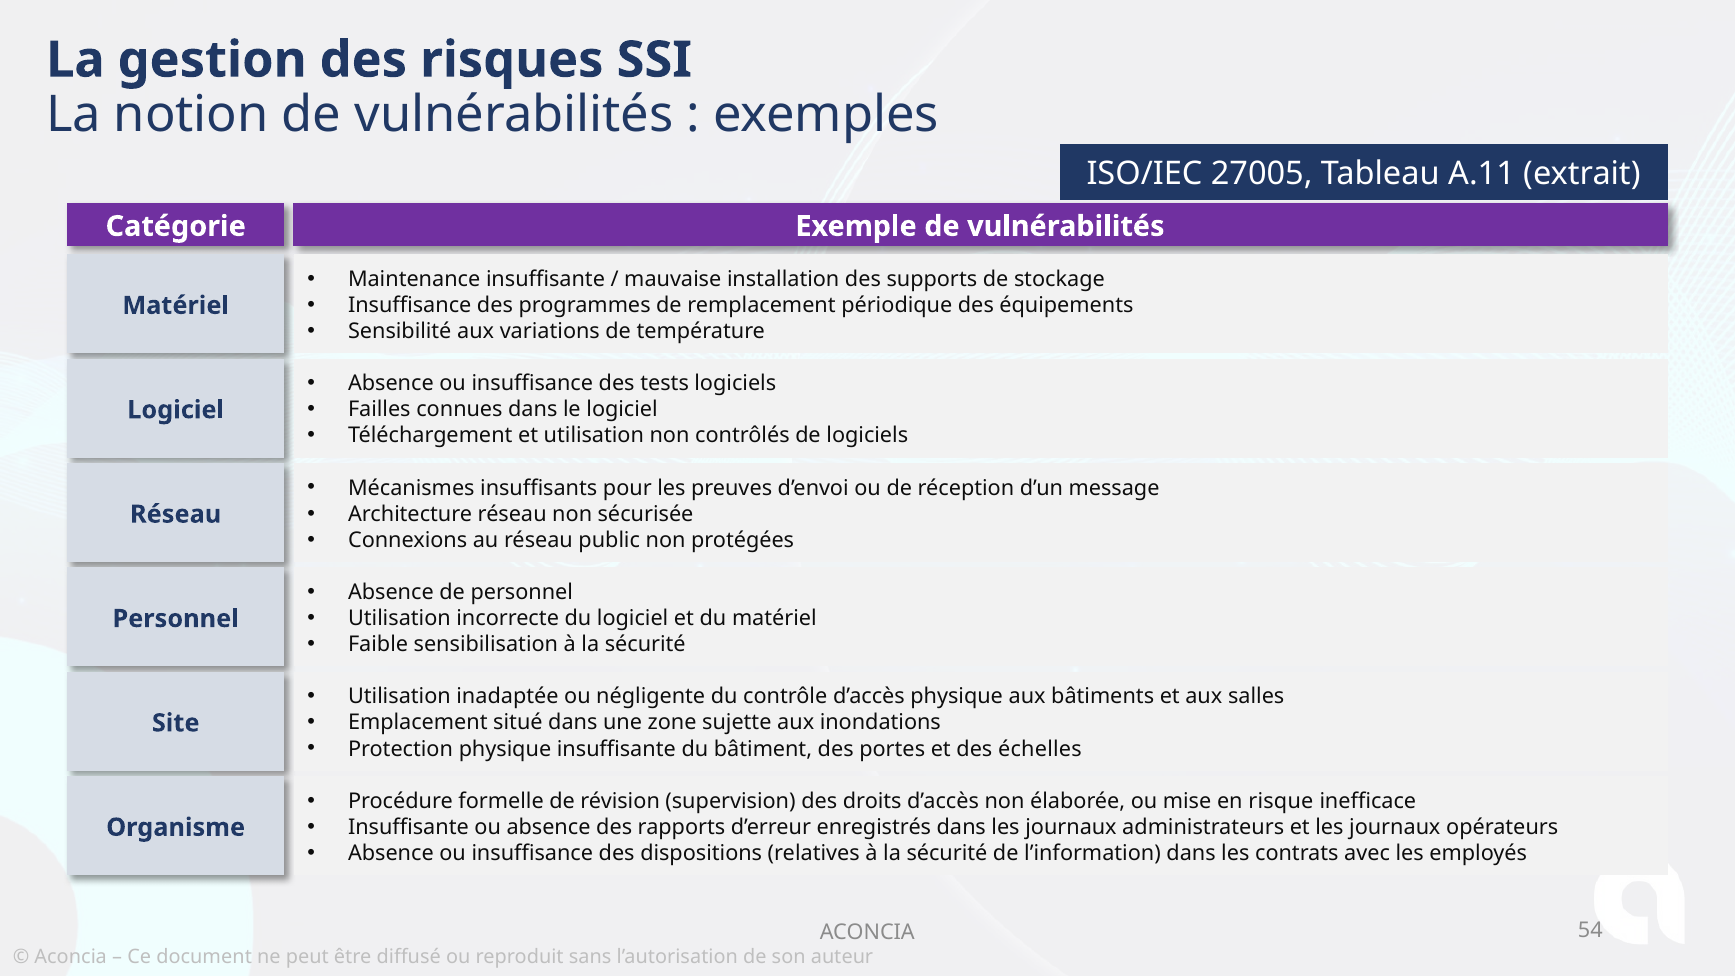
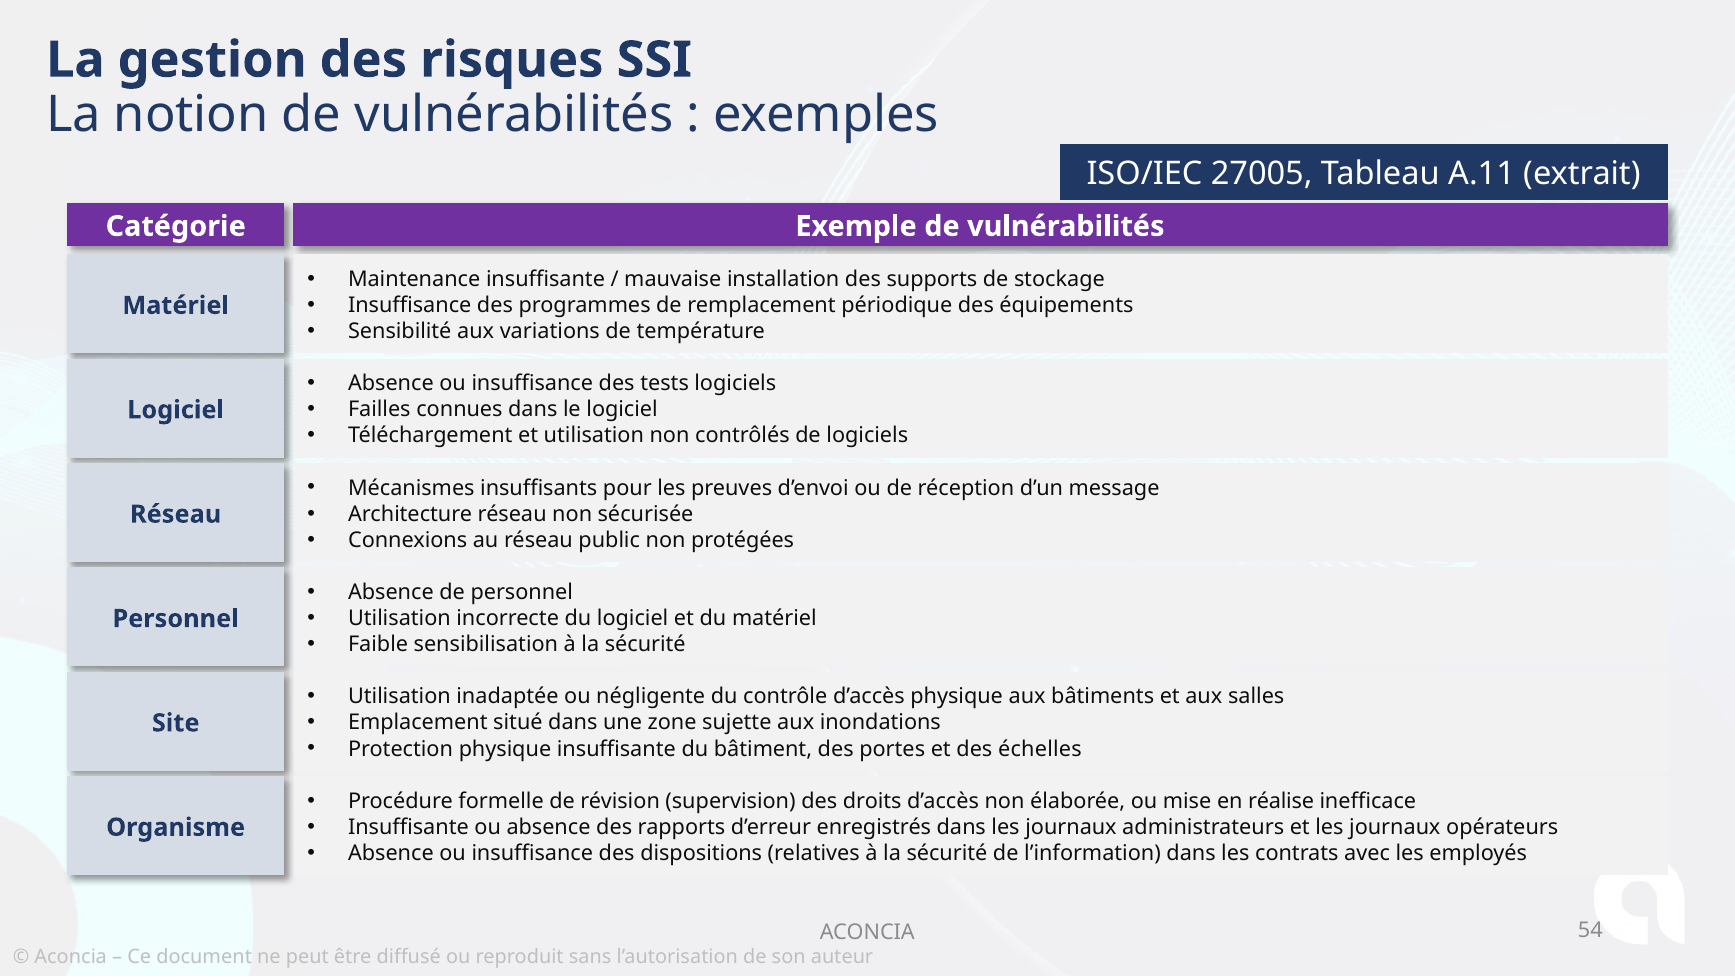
risque: risque -> réalise (1281, 801)
